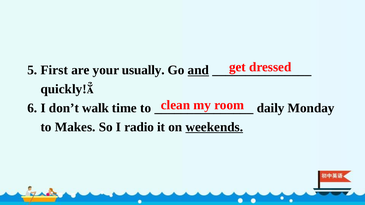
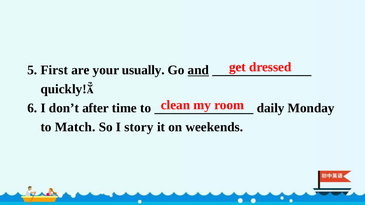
walk: walk -> after (96, 108)
Makes: Makes -> Match (75, 127)
radio: radio -> story (139, 127)
weekends underline: present -> none (214, 127)
